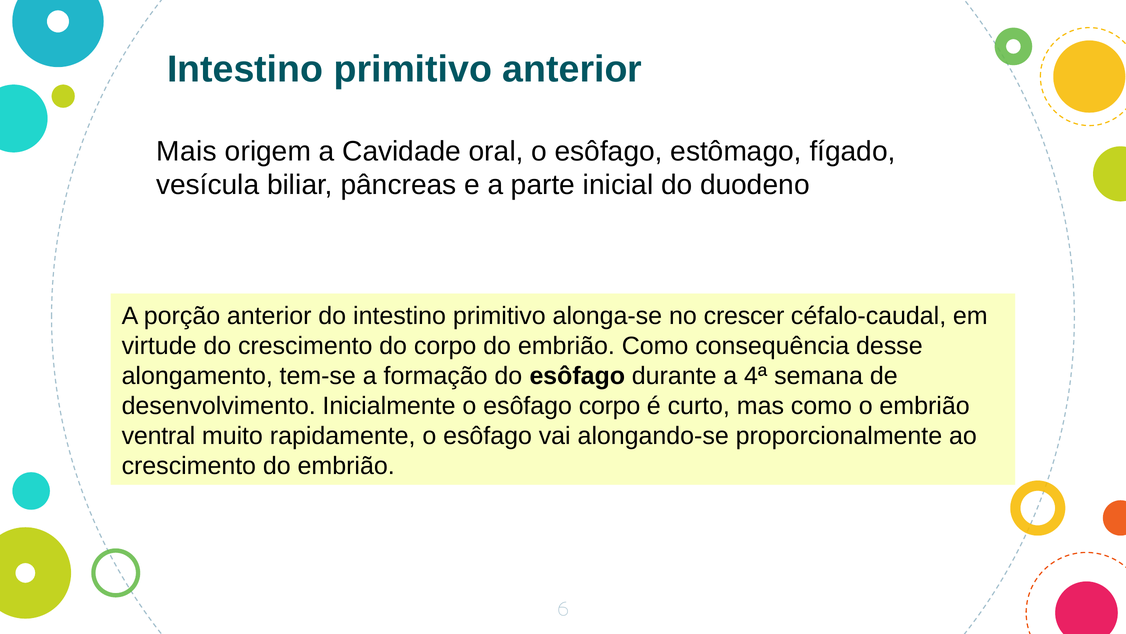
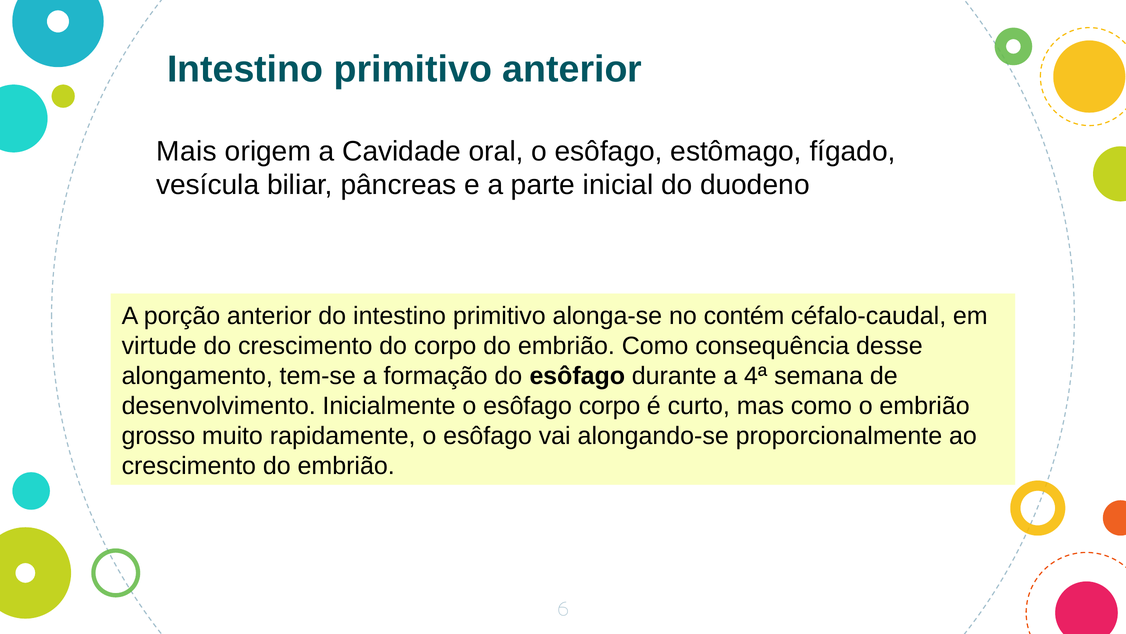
crescer: crescer -> contém (744, 316)
ventral: ventral -> grosso (159, 436)
